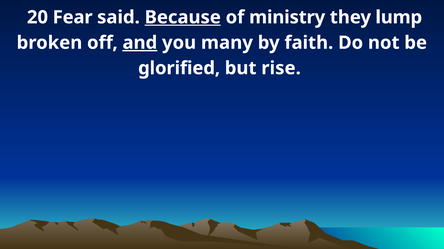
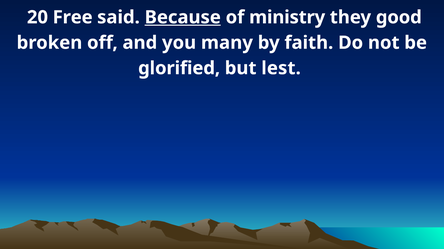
Fear: Fear -> Free (73, 17)
lump: lump -> good (399, 17)
and underline: present -> none (140, 43)
rise: rise -> lest (281, 68)
